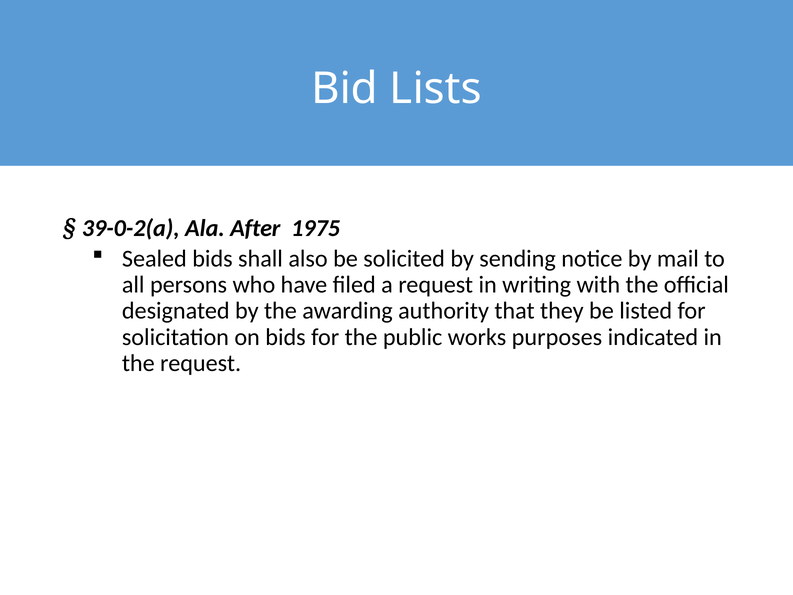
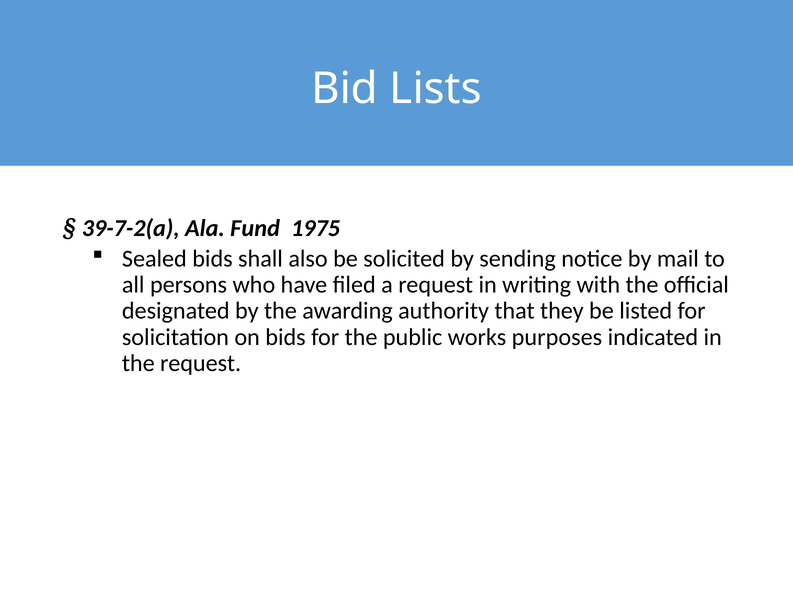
39-0-2(a: 39-0-2(a -> 39-7-2(a (131, 228)
After: After -> Fund (255, 228)
